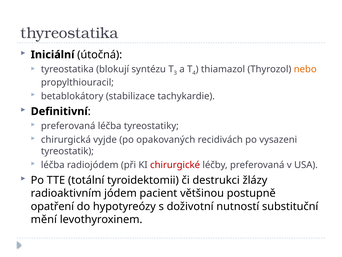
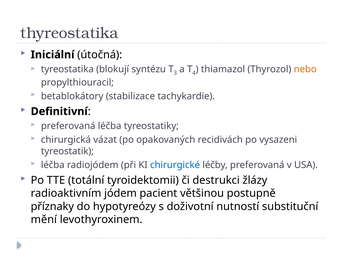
vyjde: vyjde -> vázat (105, 139)
chirurgické colour: red -> blue (175, 165)
opatření: opatření -> příznaky (52, 206)
